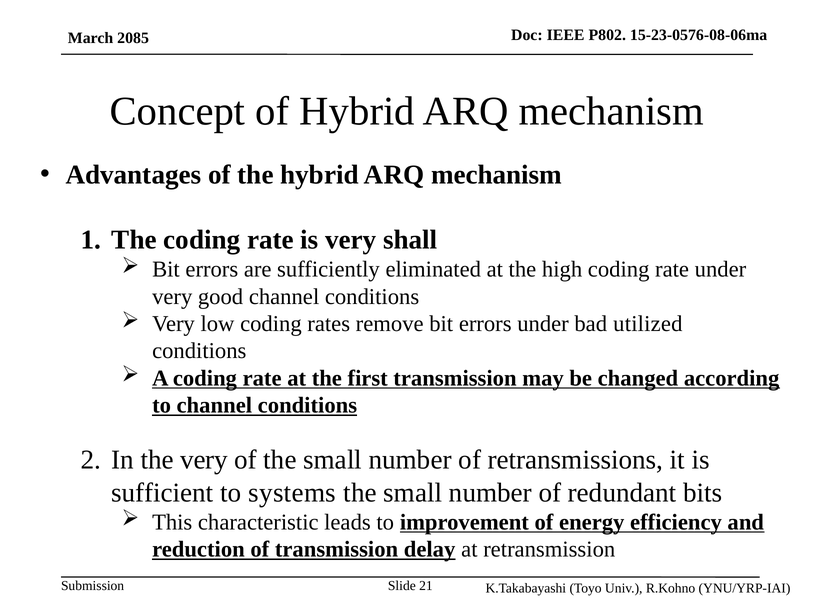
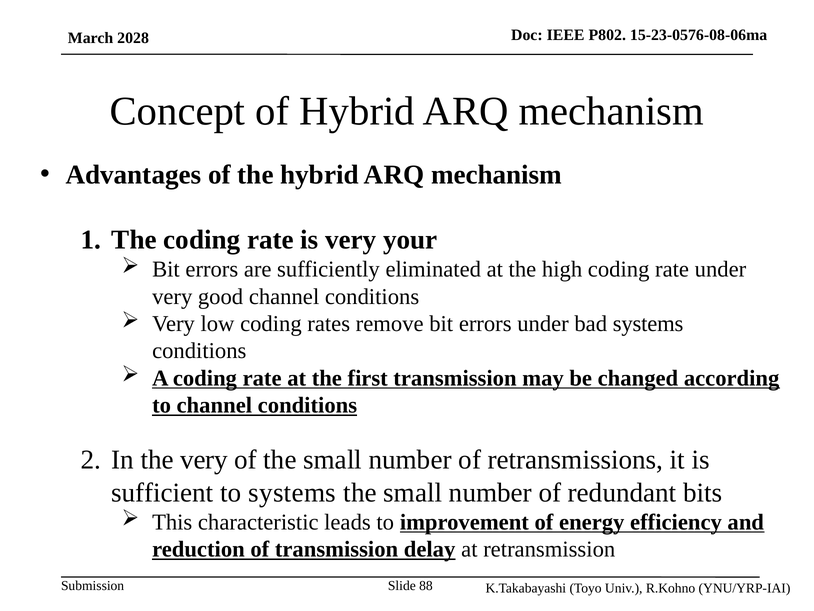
2085: 2085 -> 2028 (133, 38)
shall: shall -> your (410, 240)
bad utilized: utilized -> systems (648, 324)
21: 21 -> 88 (426, 586)
